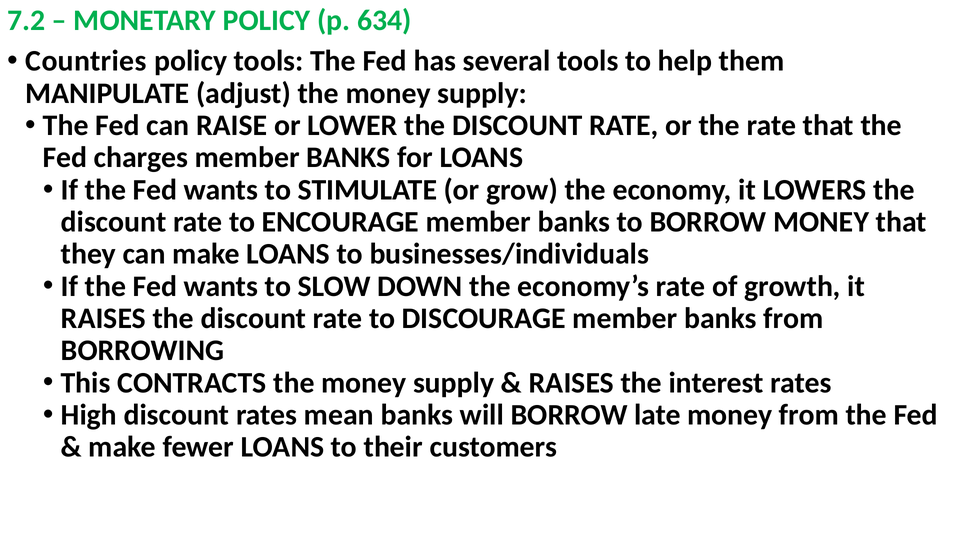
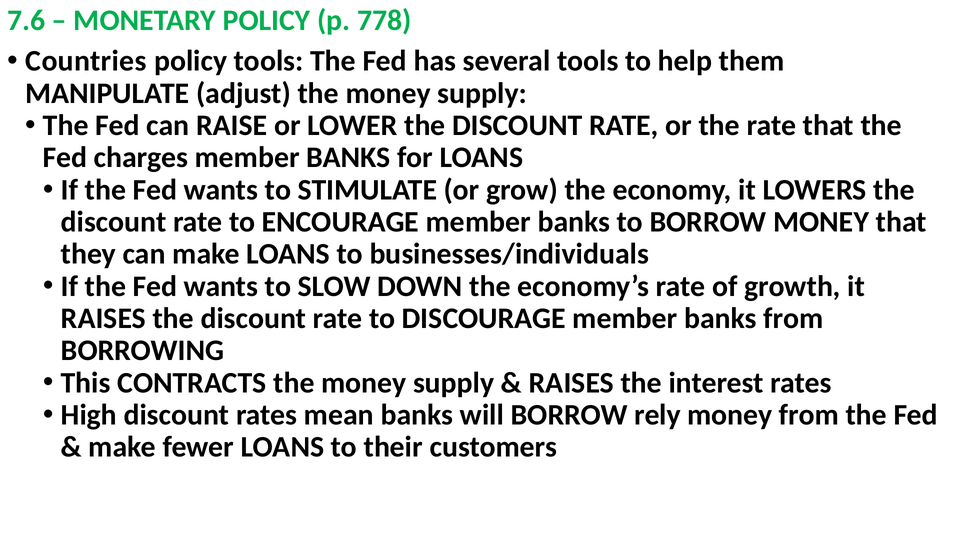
7.2: 7.2 -> 7.6 (26, 21)
634: 634 -> 778 (384, 21)
late: late -> rely (658, 415)
